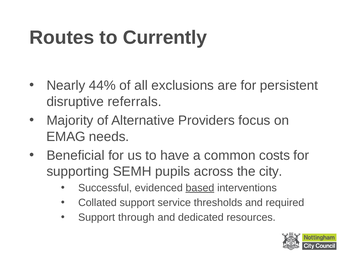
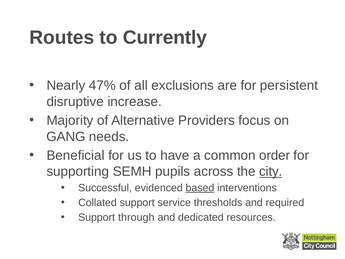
44%: 44% -> 47% (102, 85)
referrals: referrals -> increase (135, 102)
EMAG: EMAG -> GANG (66, 136)
costs: costs -> order (275, 155)
city underline: none -> present (271, 171)
